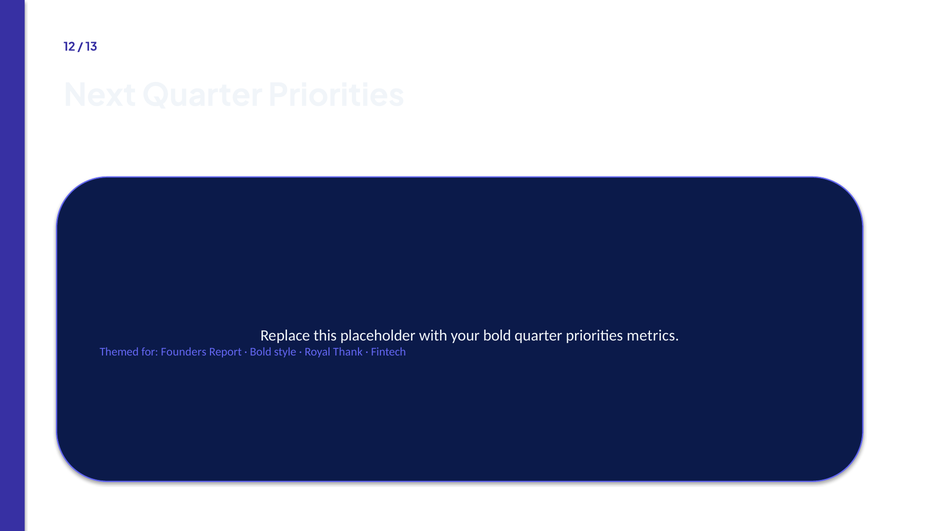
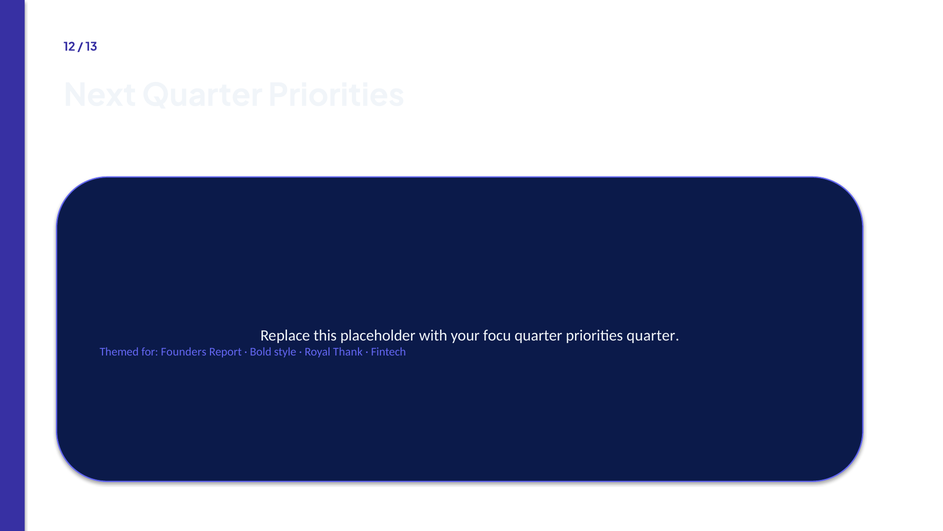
your bold: bold -> focu (497, 335)
priorities metrics: metrics -> quarter (653, 335)
